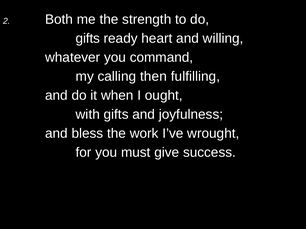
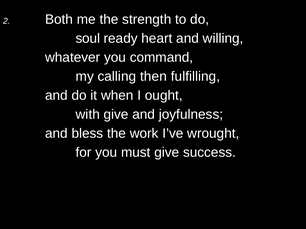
gifts: gifts -> soul (88, 38)
with gifts: gifts -> give (116, 115)
